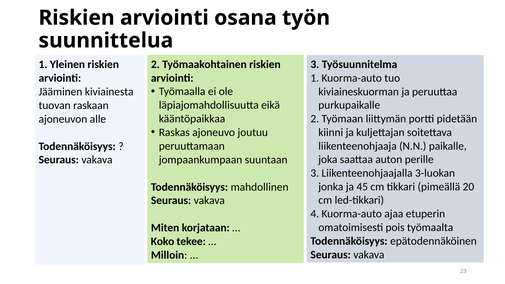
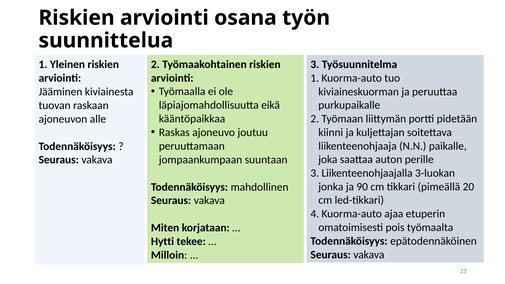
45: 45 -> 90 (362, 187)
Koko: Koko -> Hytti (162, 241)
